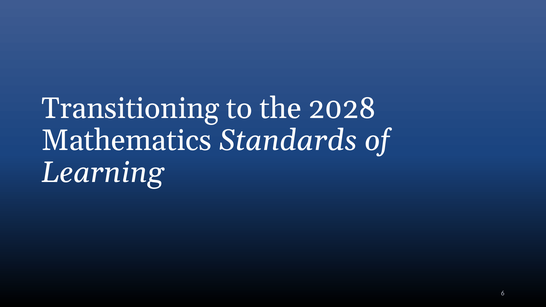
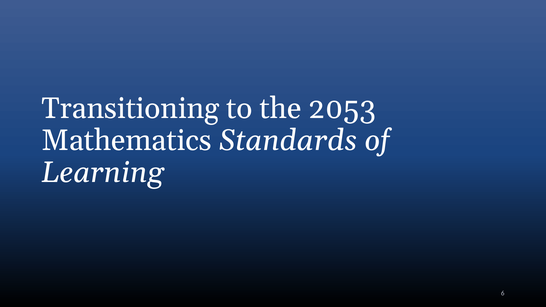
2028: 2028 -> 2053 (342, 108)
